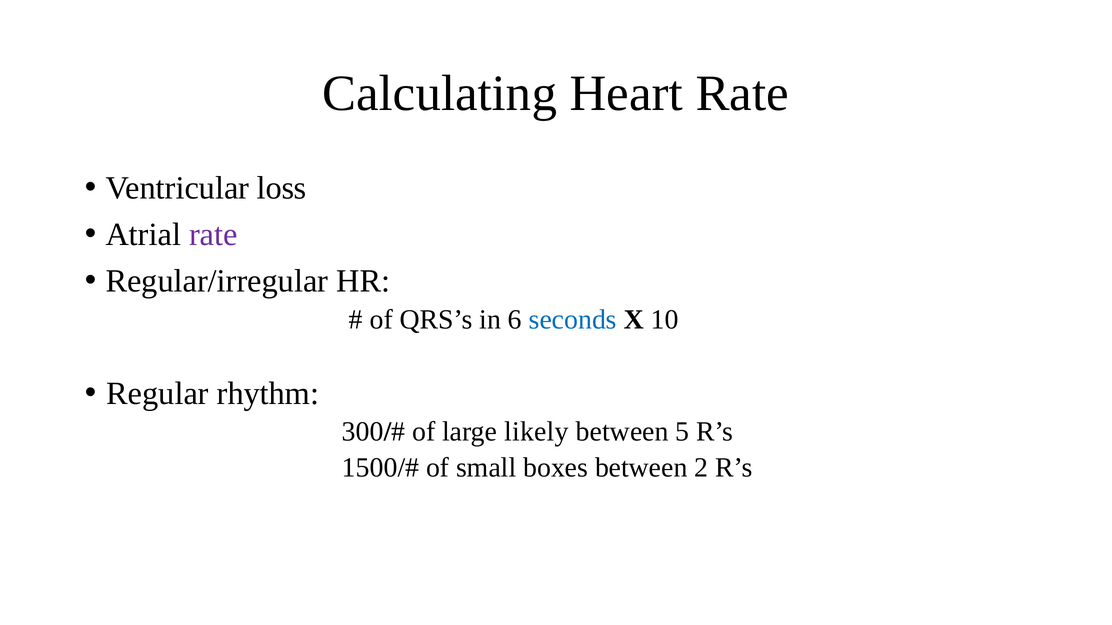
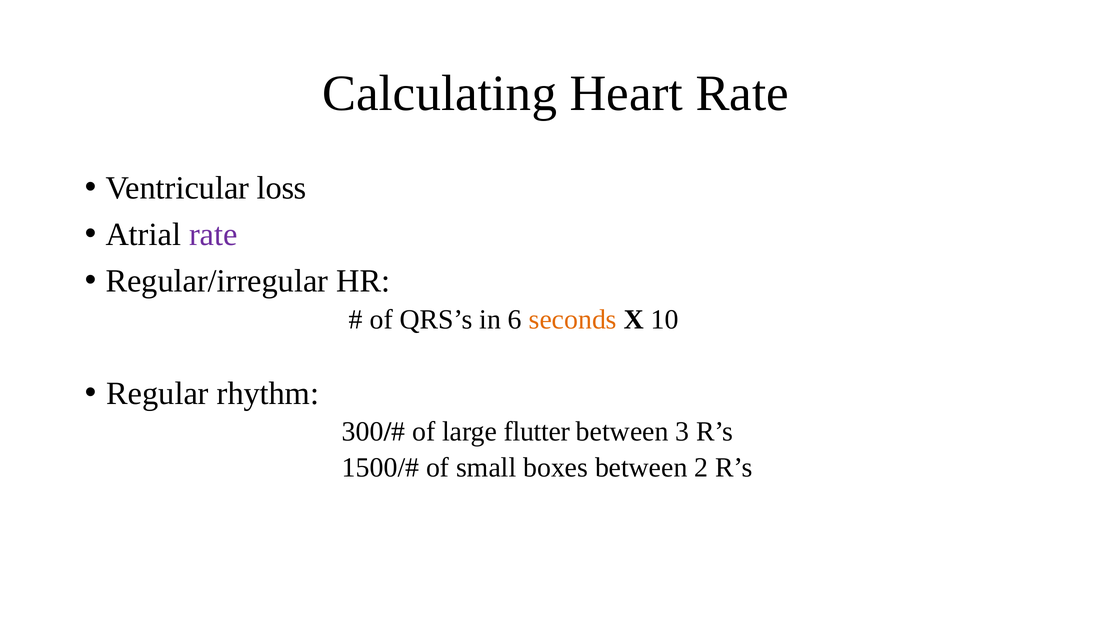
seconds colour: blue -> orange (573, 320)
likely: likely -> flutter (537, 432)
5: 5 -> 3 (682, 432)
